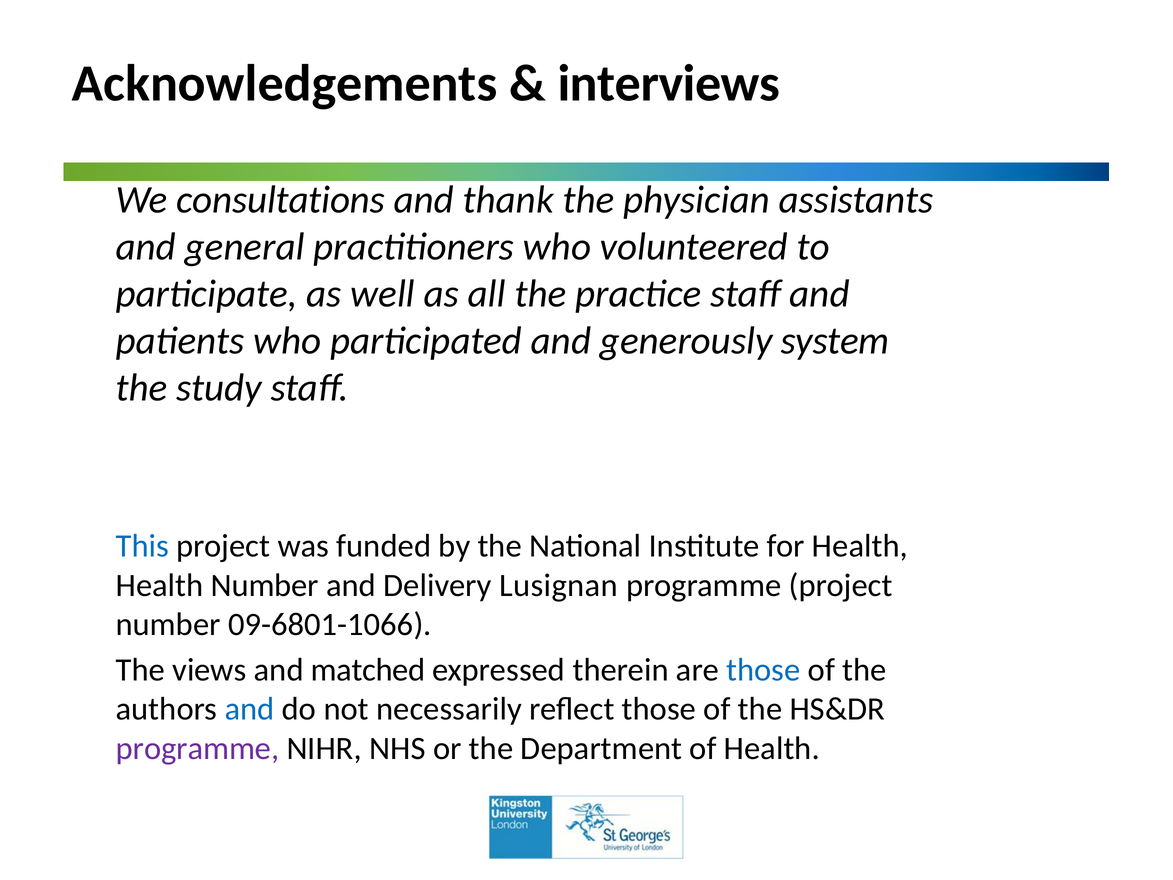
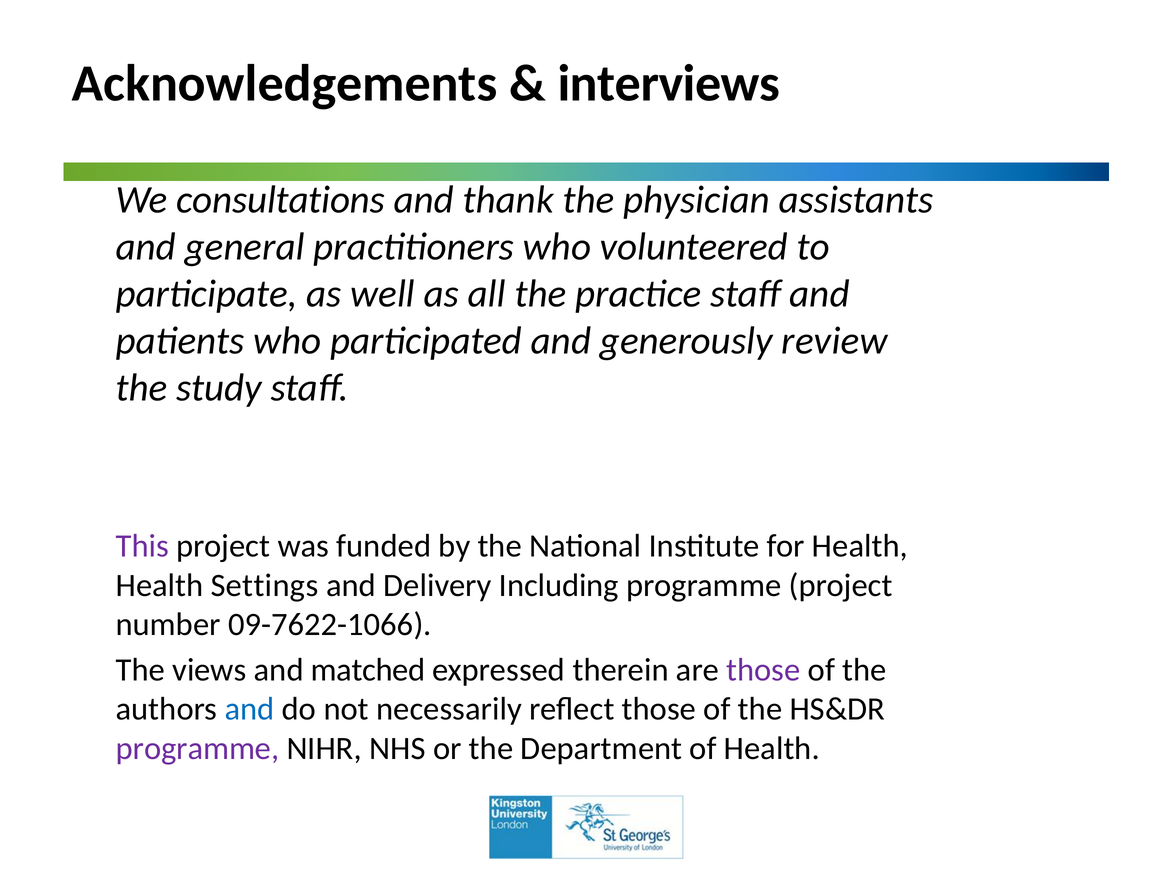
system: system -> review (835, 341)
This colour: blue -> purple (142, 546)
Health Number: Number -> Settings (264, 585)
Lusignan: Lusignan -> Including (559, 585)
09-6801-1066: 09-6801-1066 -> 09-7622-1066 (330, 624)
those colour: blue -> purple (763, 670)
